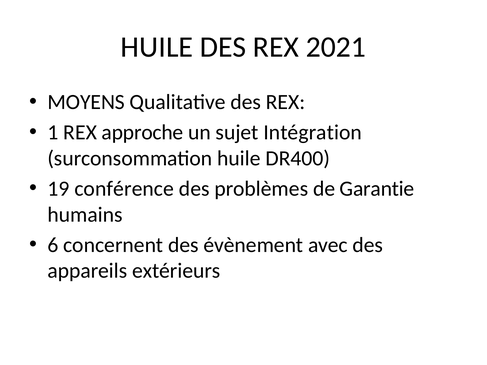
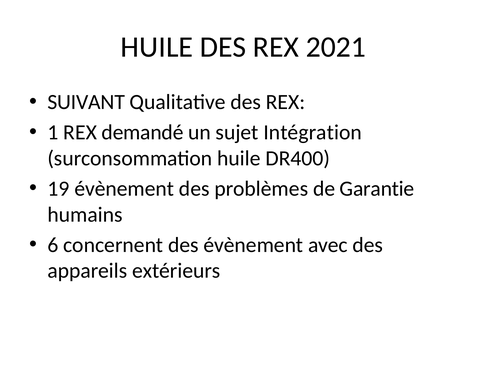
MOYENS: MOYENS -> SUIVANT (86, 102)
approche: approche -> demandé (143, 132)
19 conférence: conférence -> évènement (124, 189)
